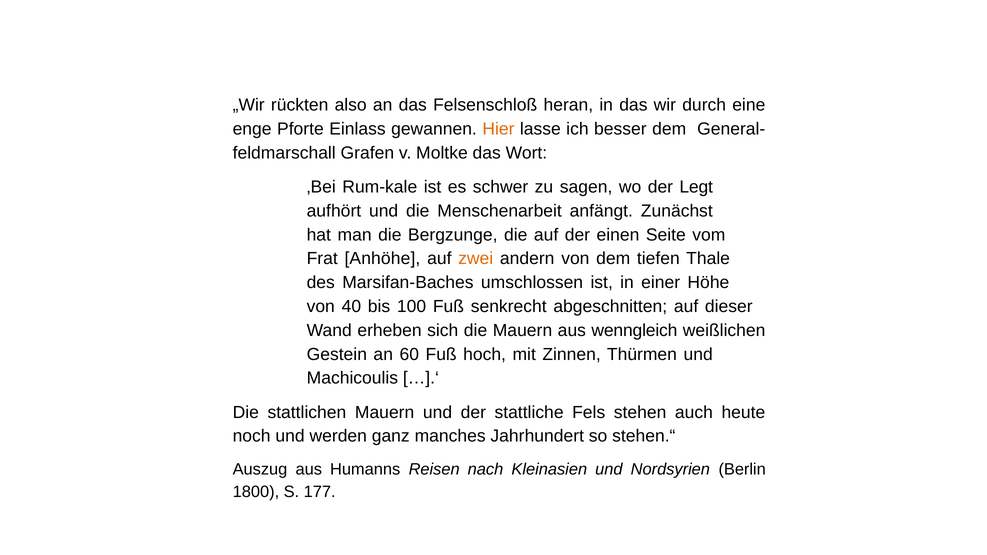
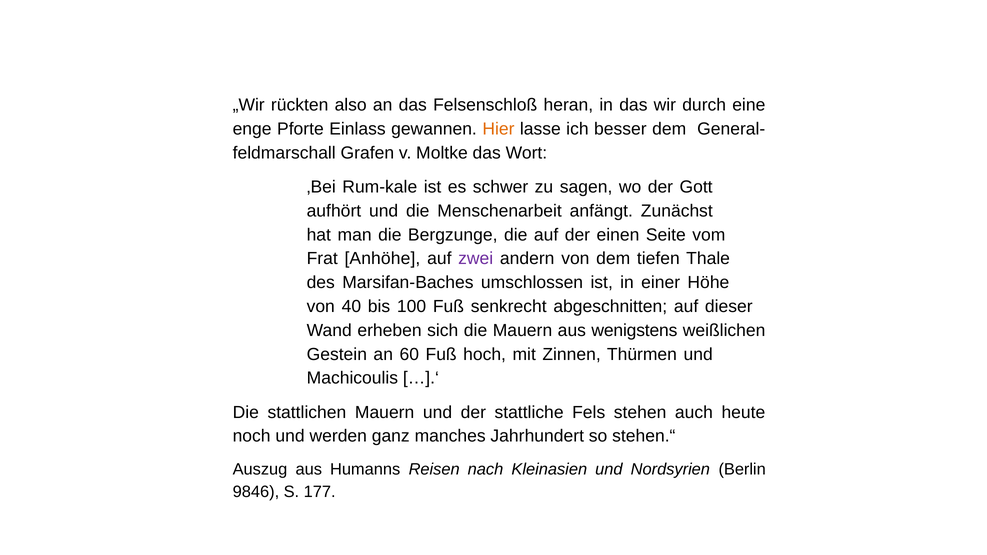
Legt: Legt -> Gott (696, 187)
zwei colour: orange -> purple (476, 259)
wenngleich: wenngleich -> wenigstens (634, 330)
1800: 1800 -> 9846 (256, 492)
